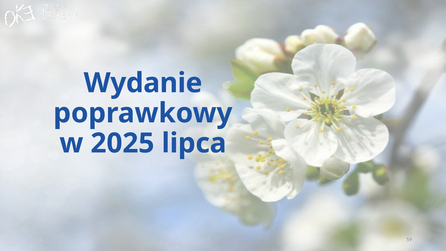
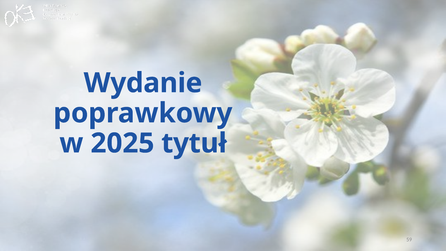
lipca: lipca -> tytuł (194, 143)
